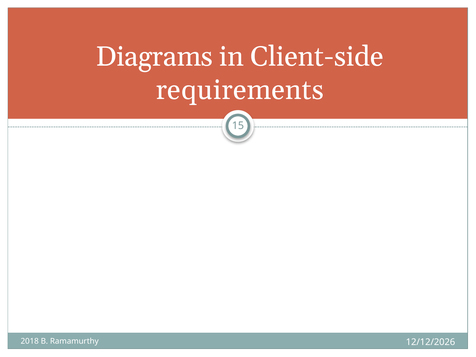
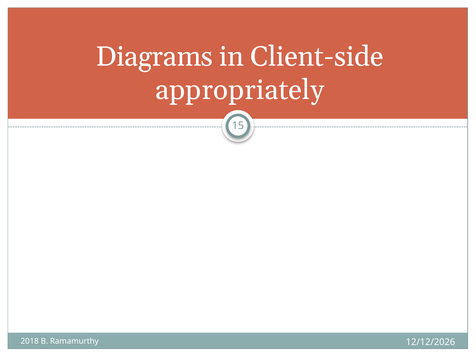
requirements: requirements -> appropriately (240, 90)
